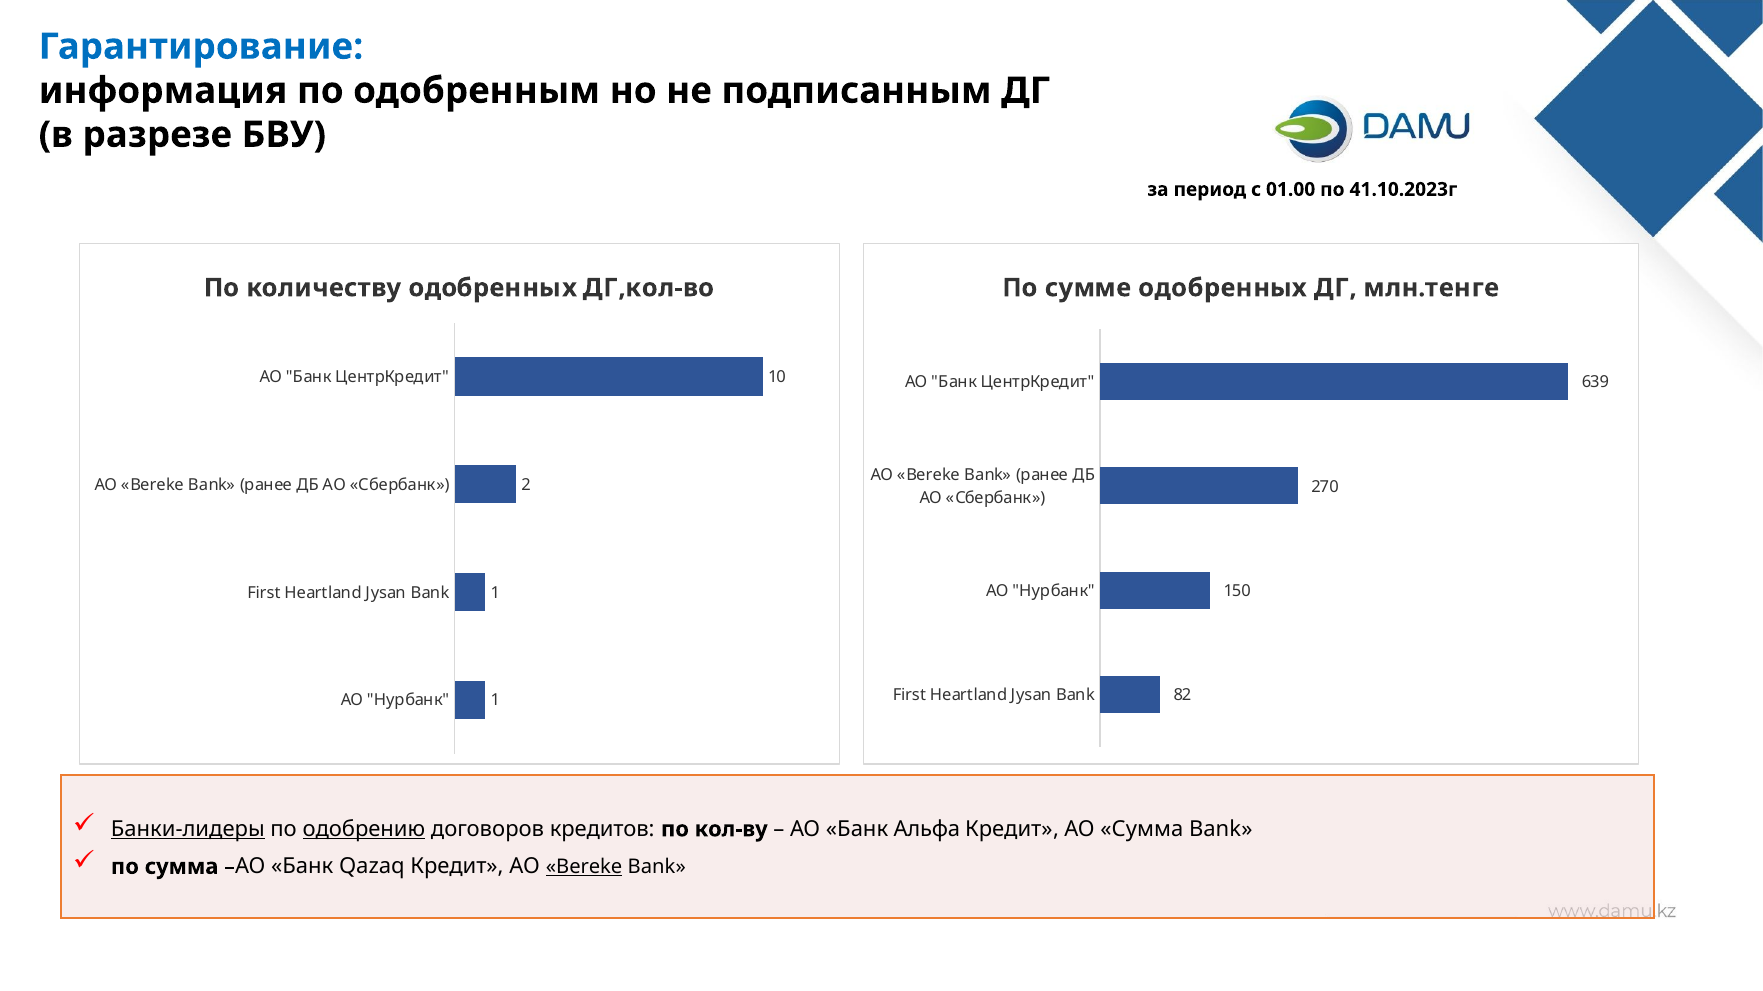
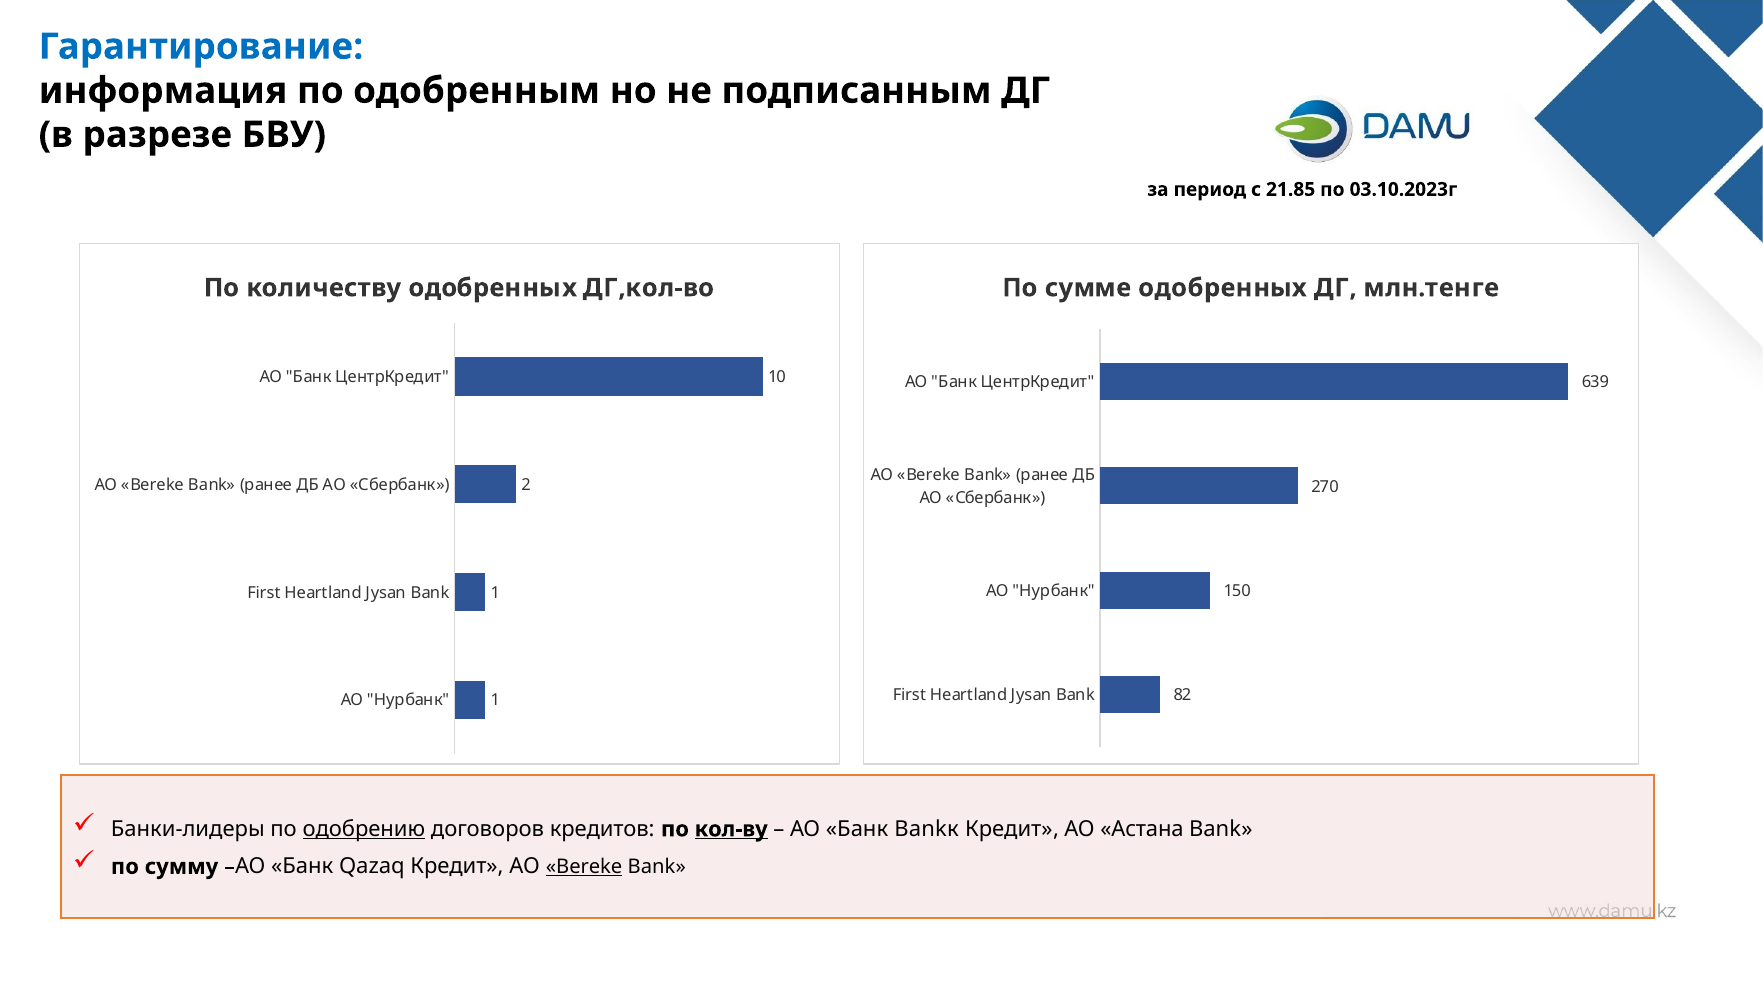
01.00: 01.00 -> 21.85 (1291, 190)
41.10.2023г: 41.10.2023г -> 03.10.2023г (1403, 190)
Банки-лидеры underline: present -> none (188, 830)
кол-ву underline: none -> present (731, 830)
Альфа: Альфа -> Bankк (927, 830)
АО Сумма: Сумма -> Астана (1142, 830)
по сумма: сумма -> сумму (181, 867)
